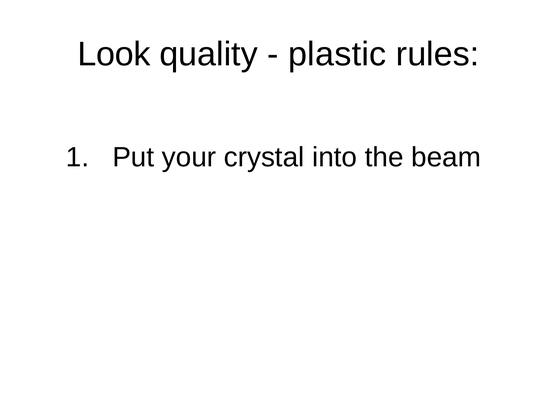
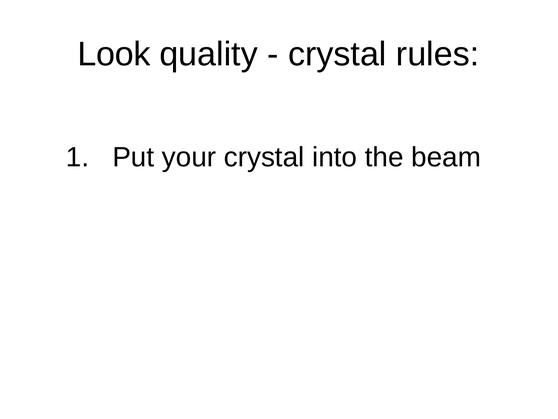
plastic: plastic -> crystal (337, 54)
